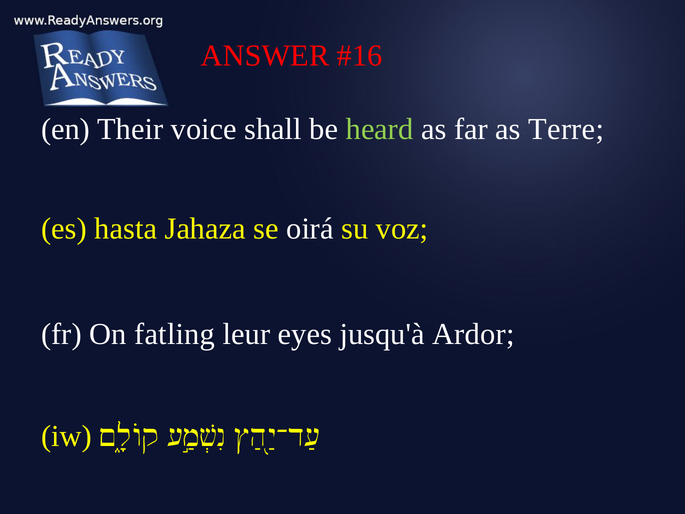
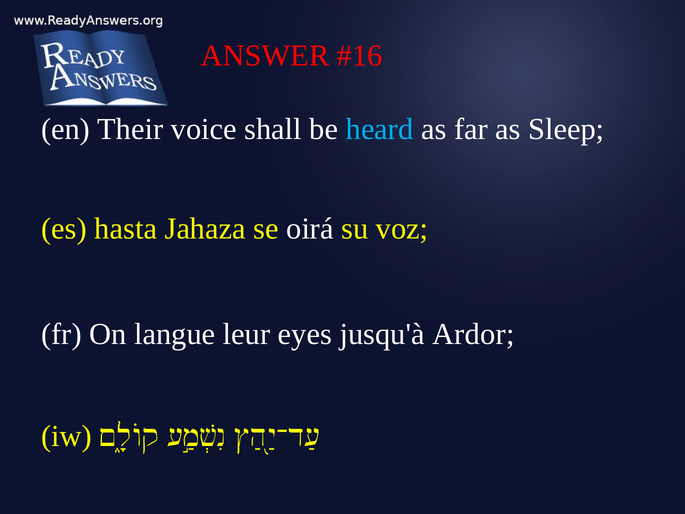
heard colour: light green -> light blue (380, 129)
Terre: Terre -> Sleep (566, 129)
fatling: fatling -> langue (175, 334)
